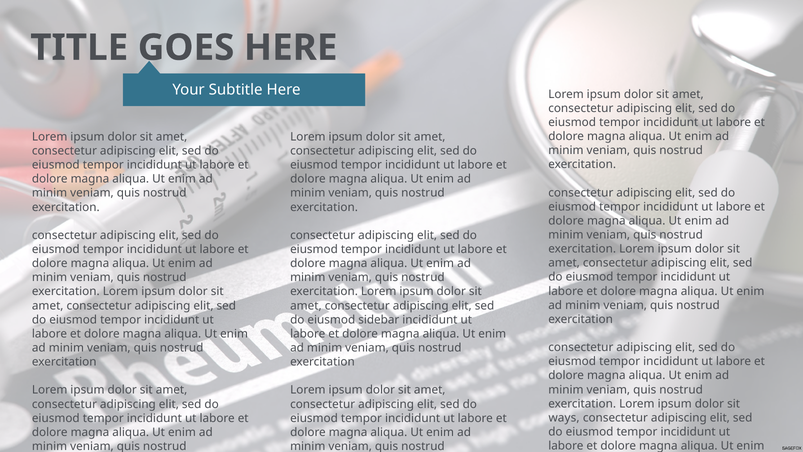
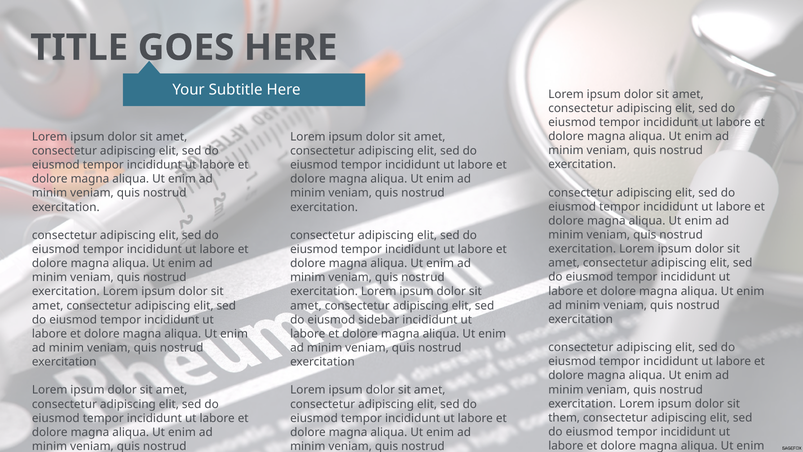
ways: ways -> them (564, 418)
